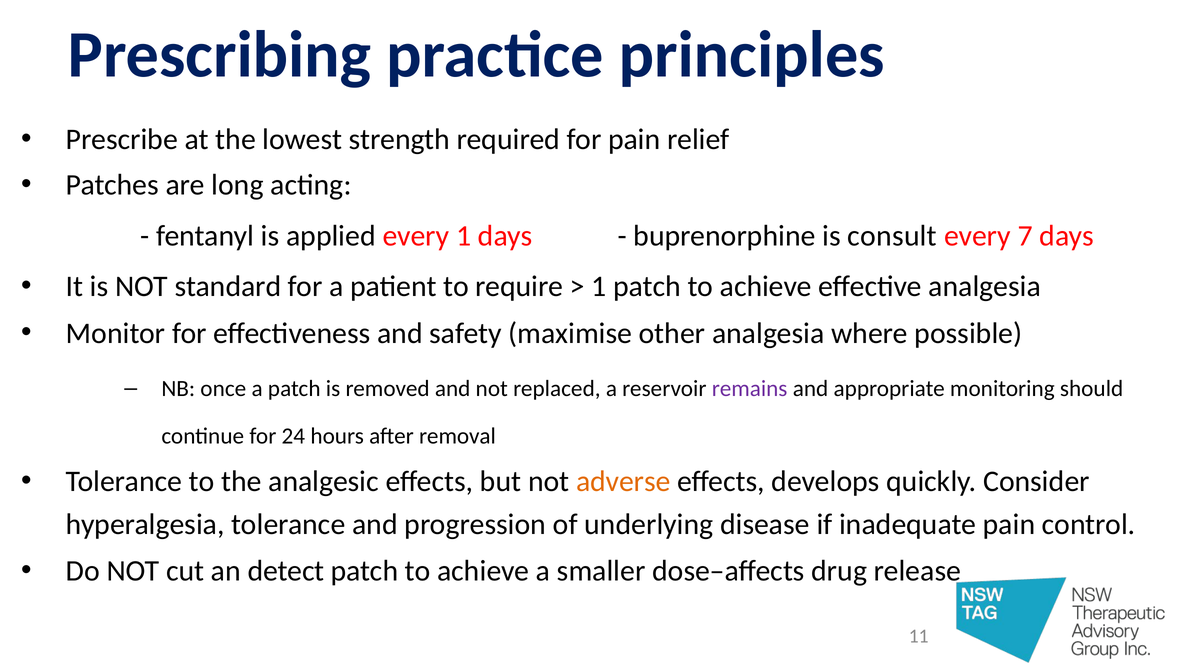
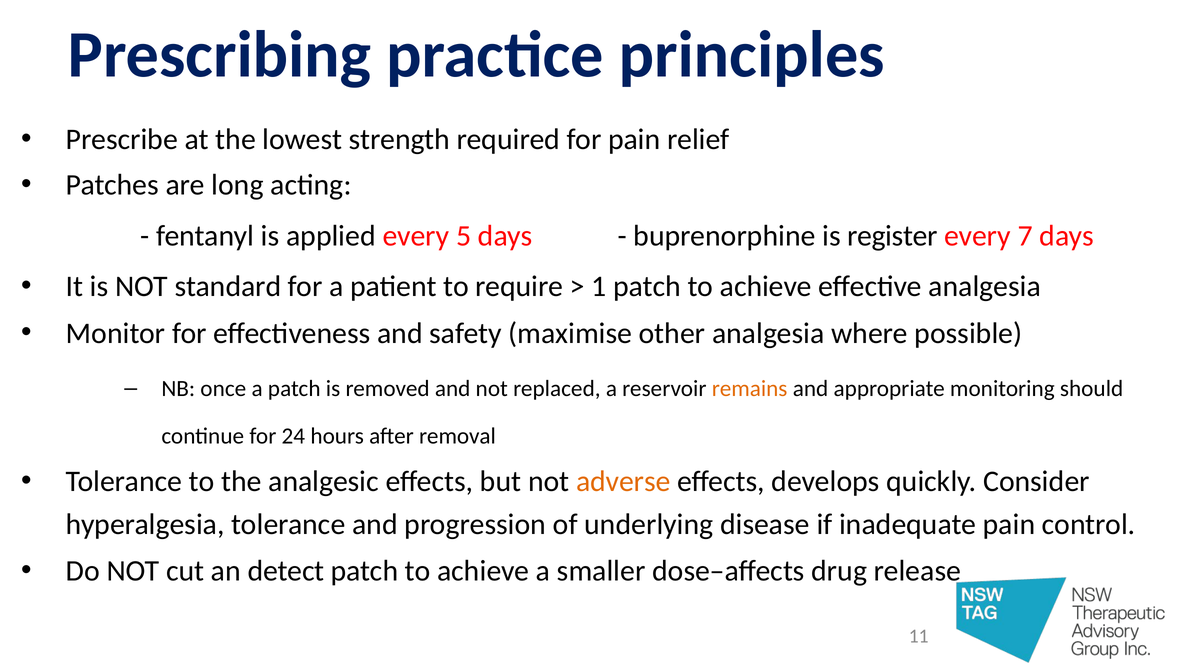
every 1: 1 -> 5 (464, 236)
consult: consult -> register (892, 236)
remains colour: purple -> orange (750, 389)
